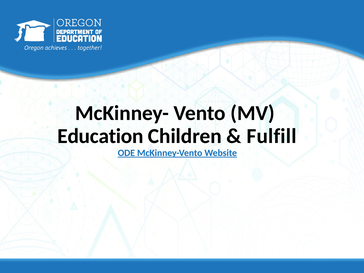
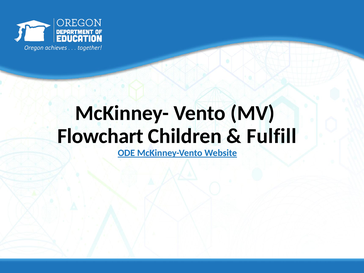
Education: Education -> Flowchart (100, 136)
